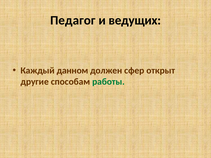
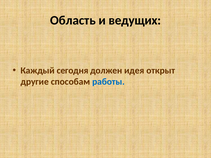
Педагог: Педагог -> Область (73, 20)
данном: данном -> сегодня (73, 71)
сфер: сфер -> идея (134, 71)
работы colour: green -> blue (108, 82)
